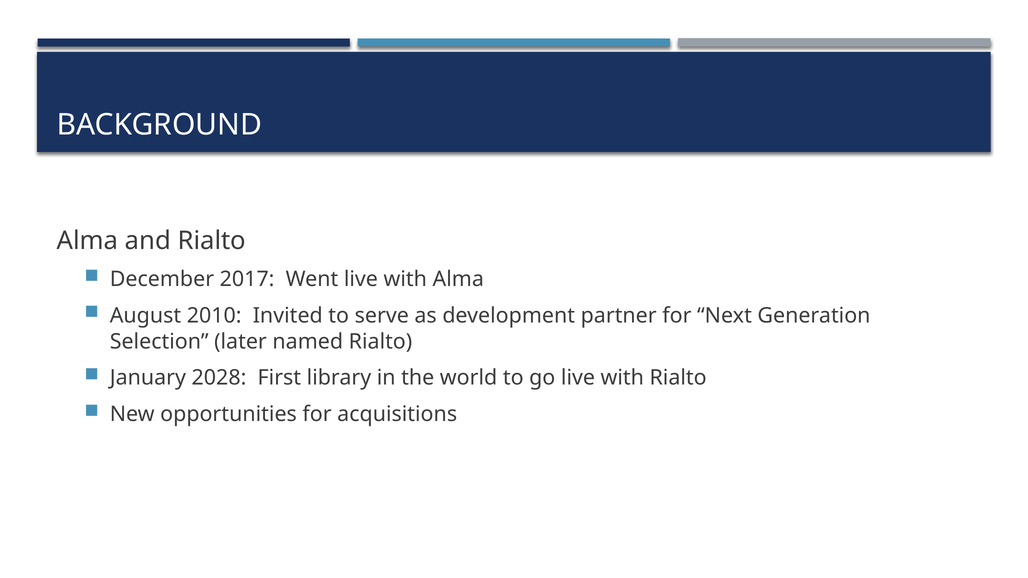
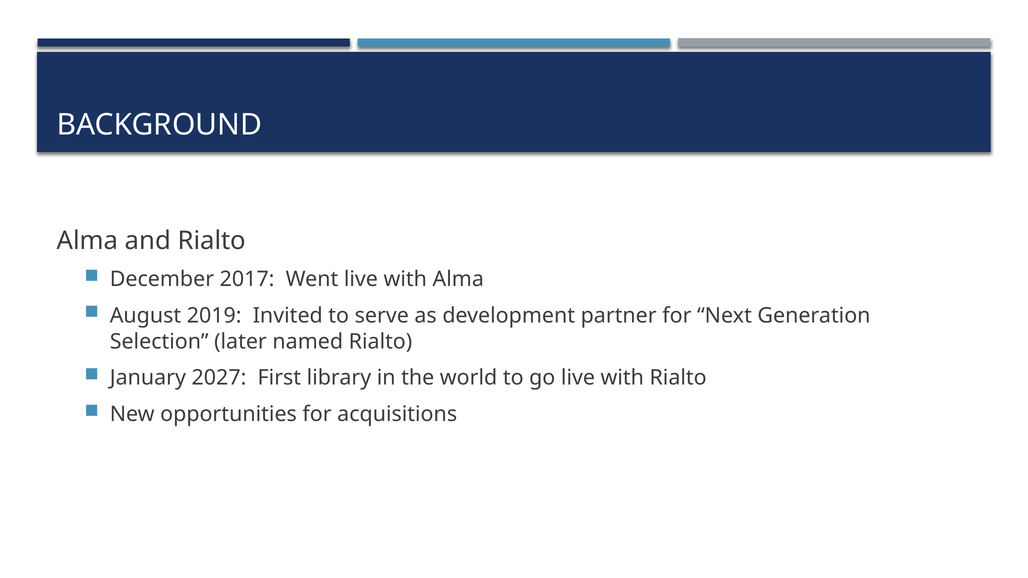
2010: 2010 -> 2019 (214, 316)
2028: 2028 -> 2027 (219, 378)
